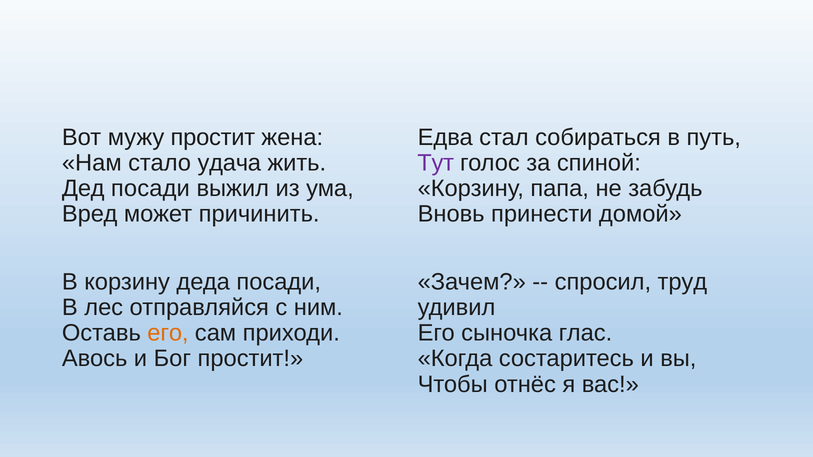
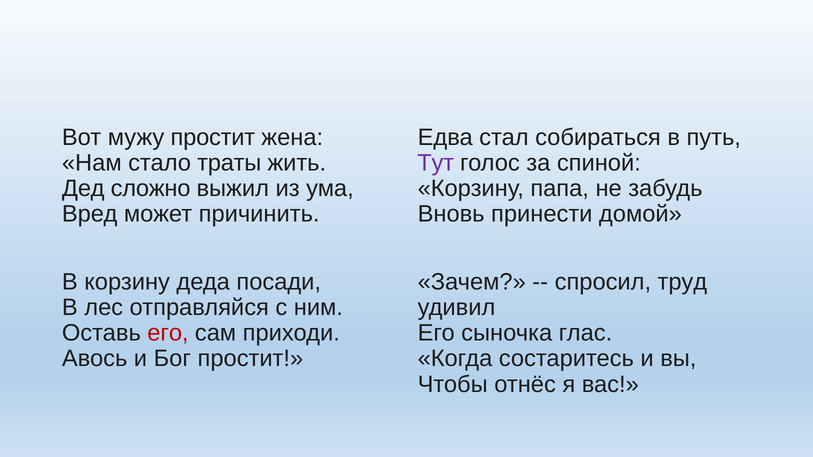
удача: удача -> траты (229, 163)
Дед посади: посади -> сложно (151, 189)
его colour: orange -> red (168, 333)
